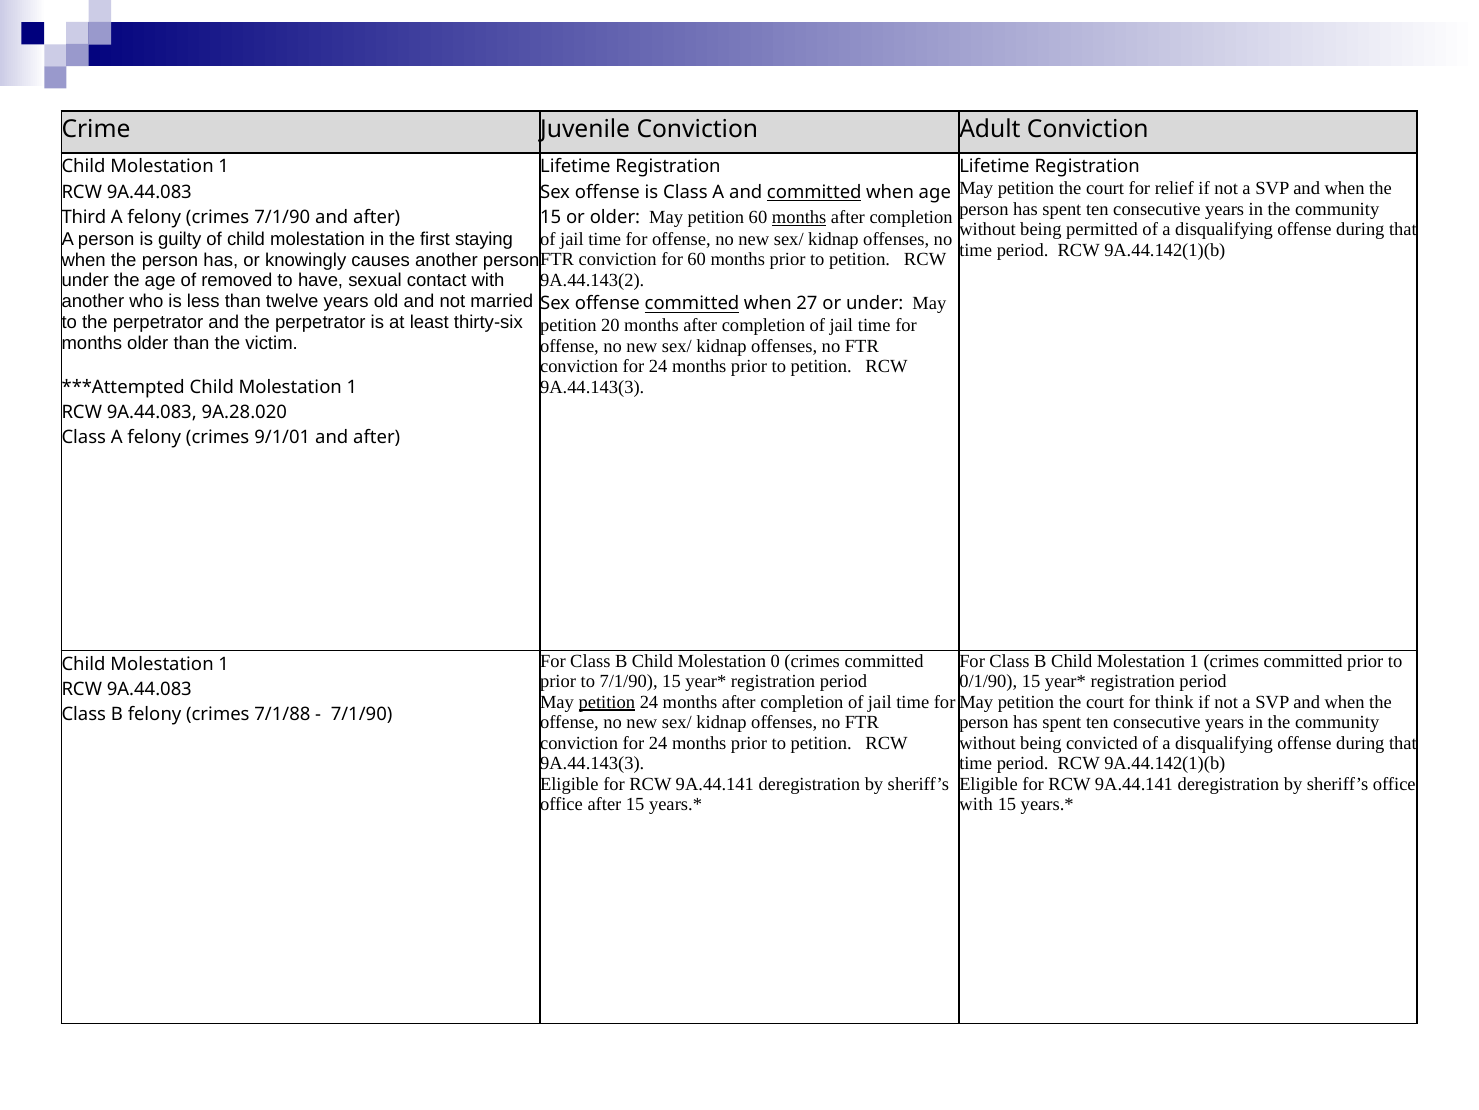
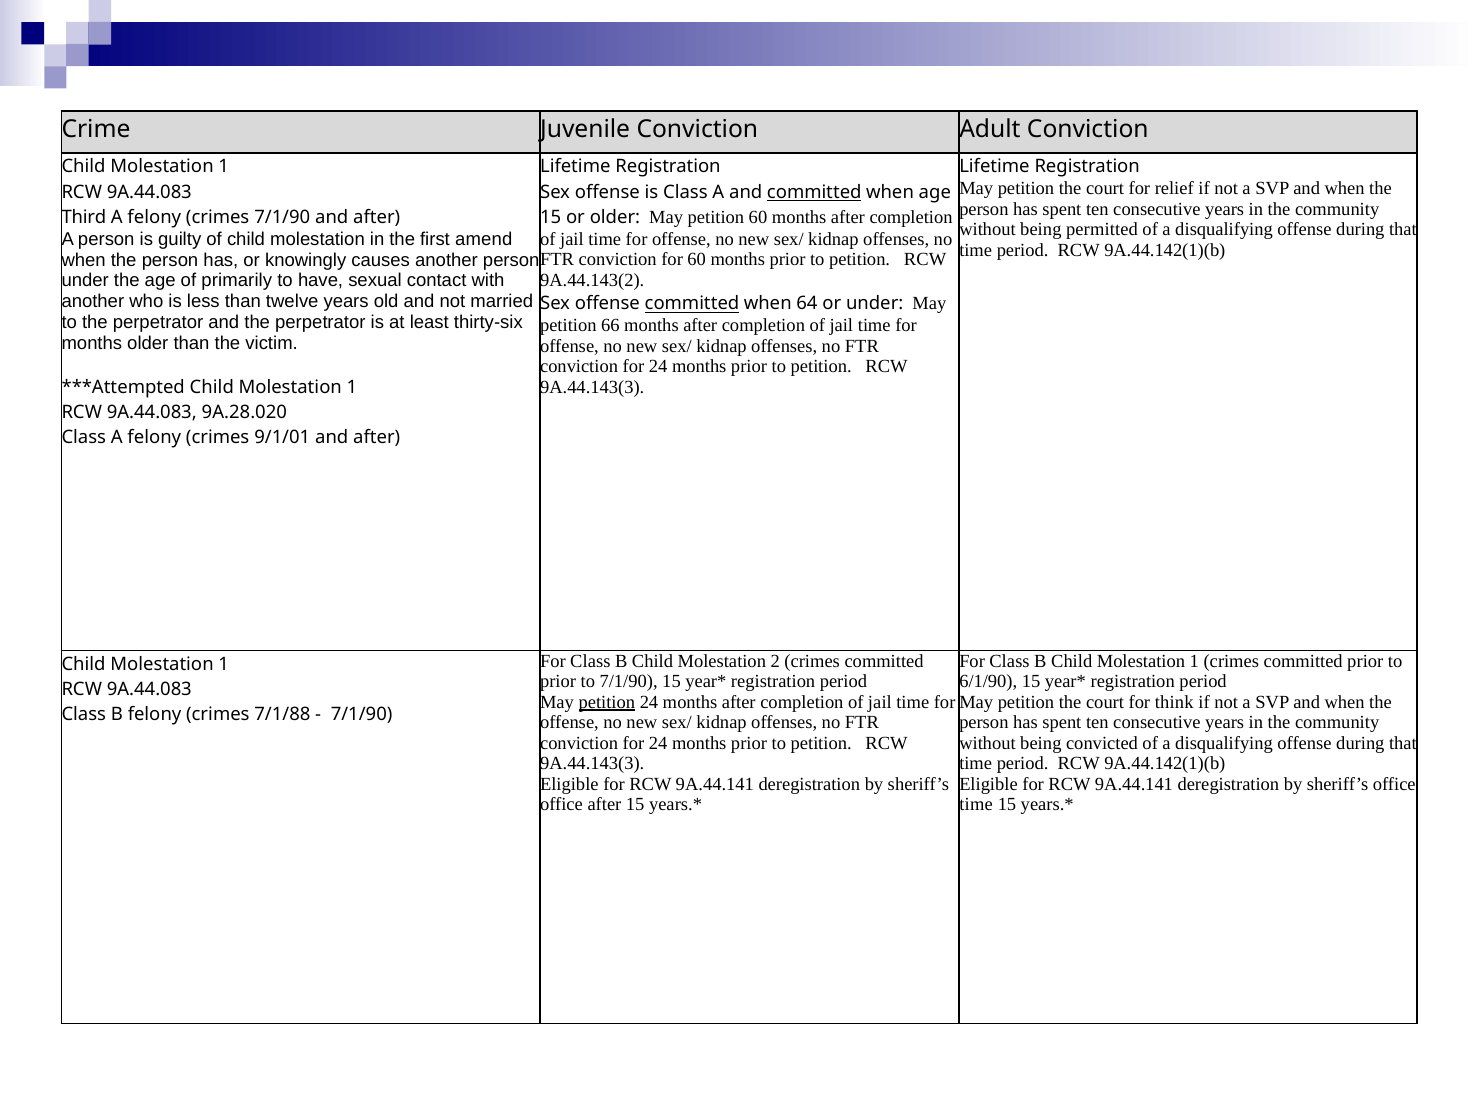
months underline: present -> none (799, 217)
staying: staying -> amend (484, 239)
removed: removed -> primarily (237, 281)
27: 27 -> 64 (807, 304)
20: 20 -> 66 (610, 326)
0: 0 -> 2 (775, 661)
0/1/90: 0/1/90 -> 6/1/90 (988, 681)
with: with -> time (976, 804)
